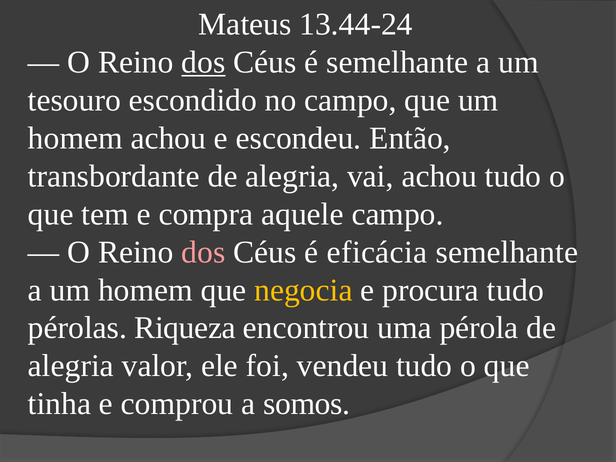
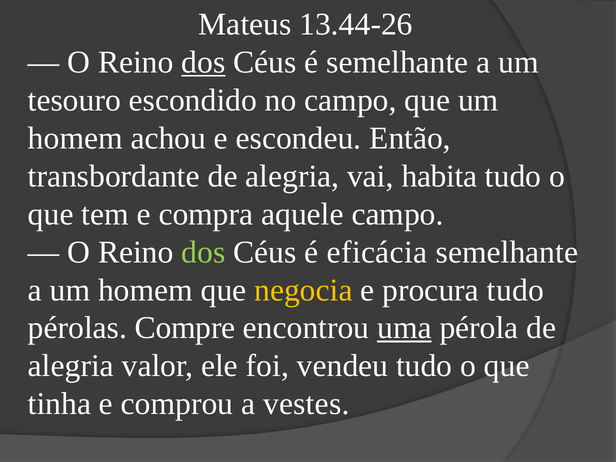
13.44-24: 13.44-24 -> 13.44-26 (356, 24)
vai achou: achou -> habita (439, 176)
dos colour: pink -> light green (203, 252)
Riqueza: Riqueza -> Compre (185, 328)
uma underline: none -> present (404, 328)
somos: somos -> vestes (306, 404)
